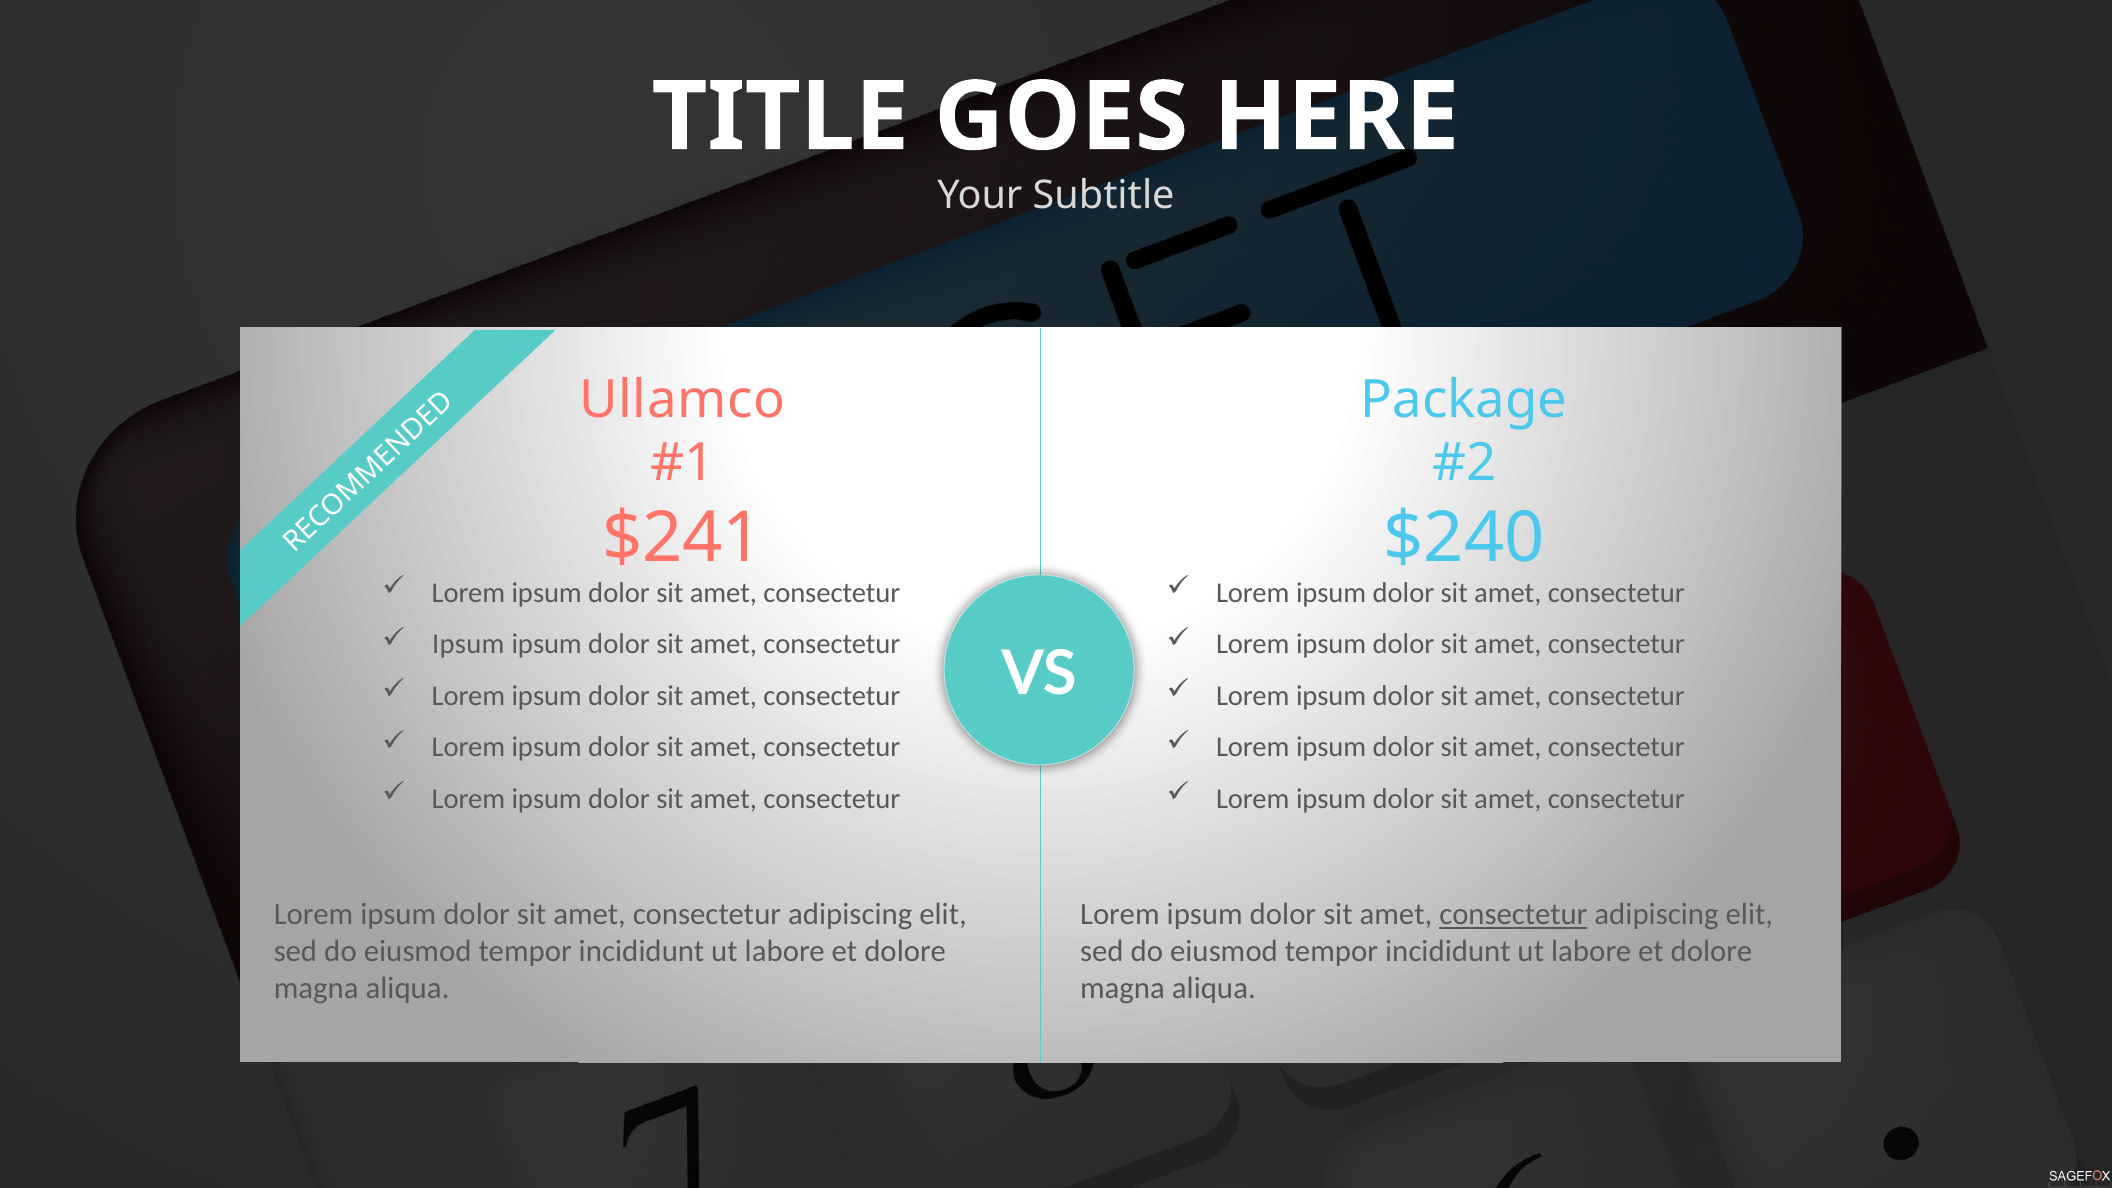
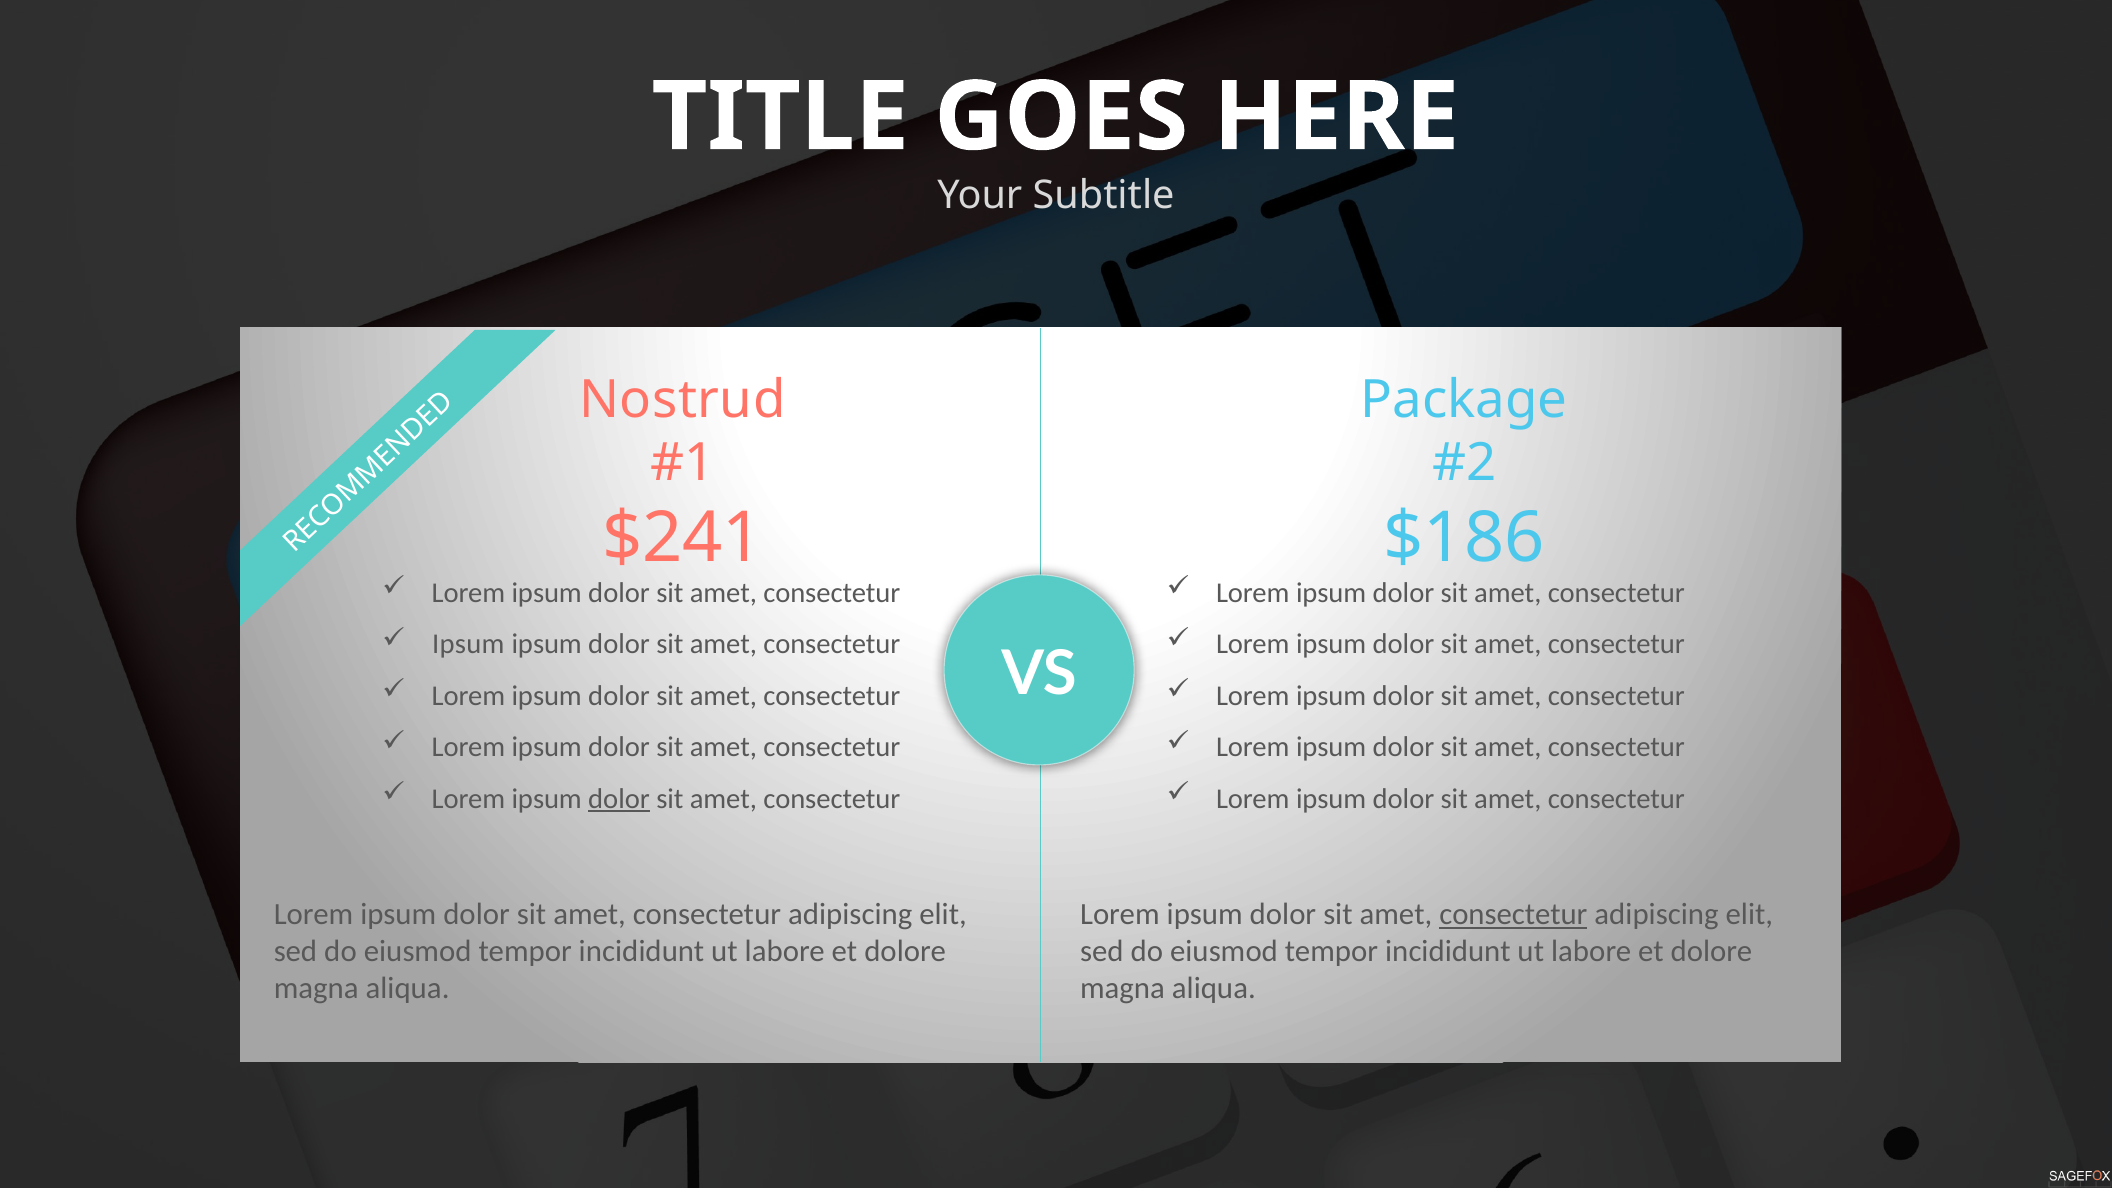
Ullamco: Ullamco -> Nostrud (682, 400)
$240: $240 -> $186 (1464, 539)
dolor underline: none -> present (619, 799)
